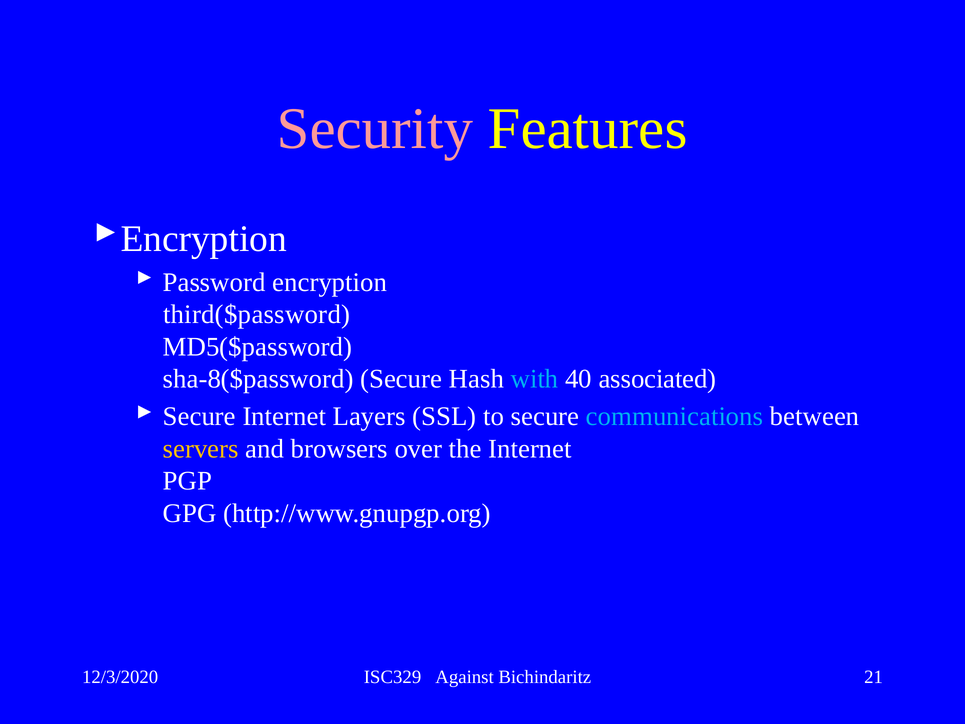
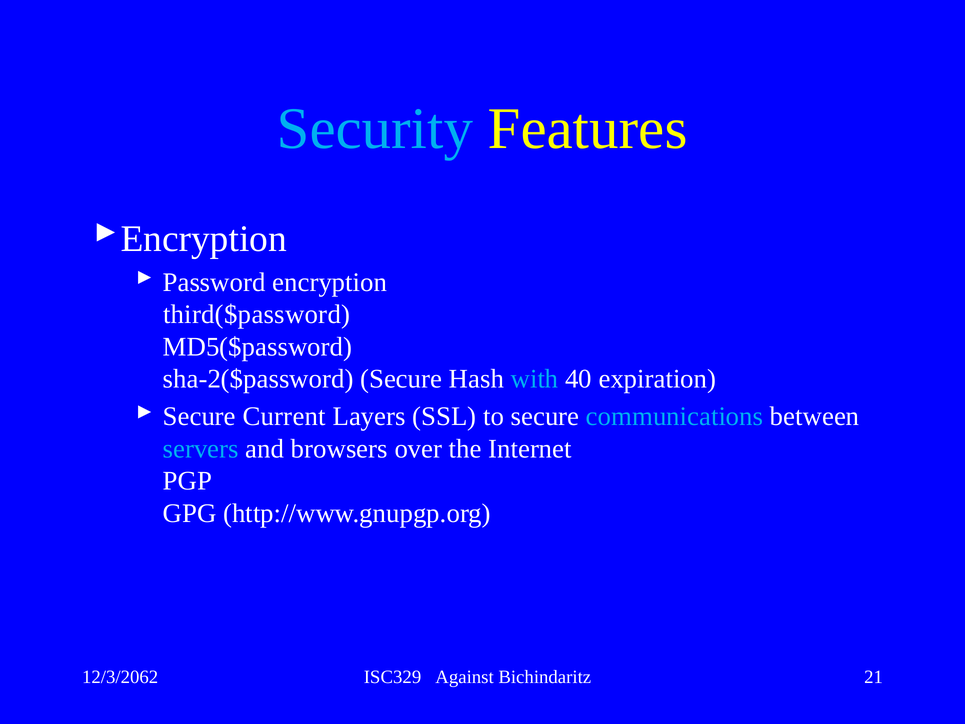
Security colour: pink -> light blue (375, 129)
sha-8($password: sha-8($password -> sha-2($password (258, 379)
associated: associated -> expiration (657, 379)
Secure Internet: Internet -> Current (284, 416)
servers colour: yellow -> light blue (201, 449)
12/3/2020: 12/3/2020 -> 12/3/2062 (120, 677)
